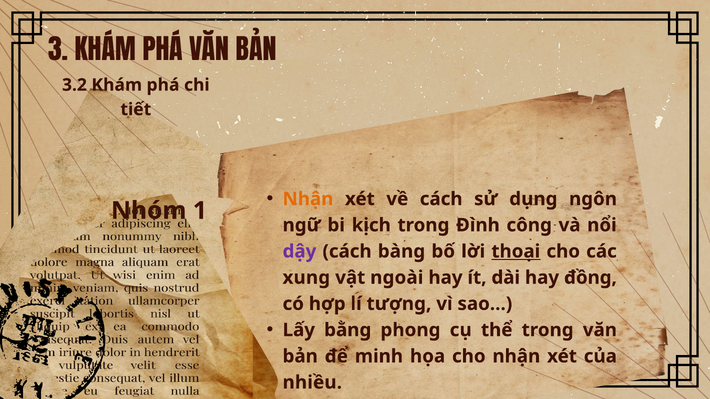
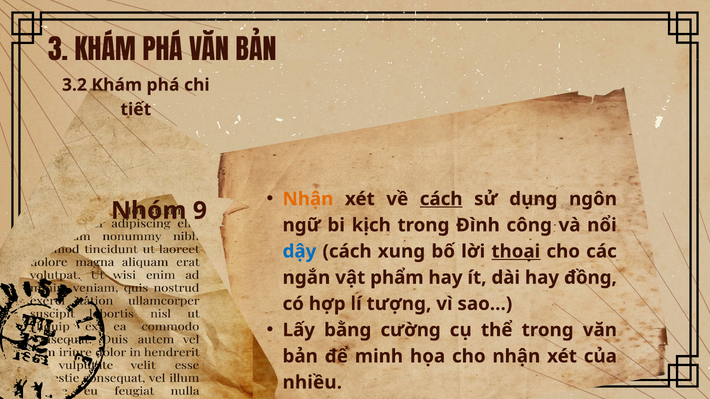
cách underline: none -> present (441, 199)
1: 1 -> 9 (200, 211)
dậy colour: purple -> blue (299, 252)
bàng: bàng -> xung (401, 252)
xung: xung -> ngắn (306, 278)
ngoài: ngoài -> phẩm (397, 278)
phong: phong -> cường (411, 330)
